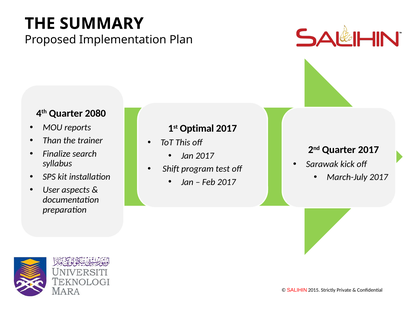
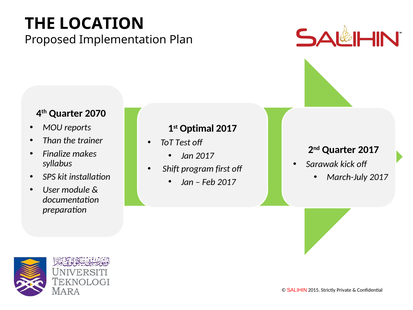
SUMMARY: SUMMARY -> LOCATION (102, 24)
2080: 2080 -> 2070 (95, 113)
This: This -> Test (183, 142)
search: search -> makes (85, 154)
test: test -> first (223, 169)
aspects: aspects -> module (76, 190)
